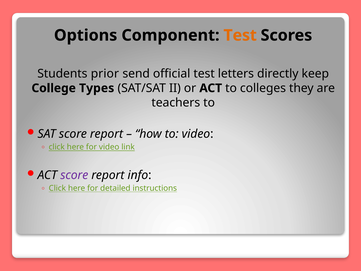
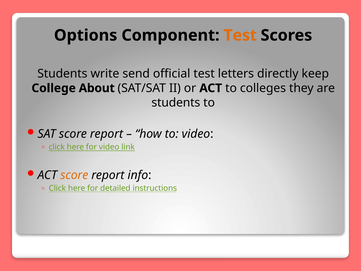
prior: prior -> write (105, 74)
Types: Types -> About (97, 88)
teachers: teachers -> students (176, 103)
score colour: purple -> orange (74, 175)
